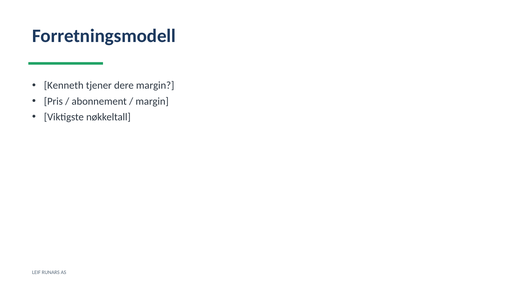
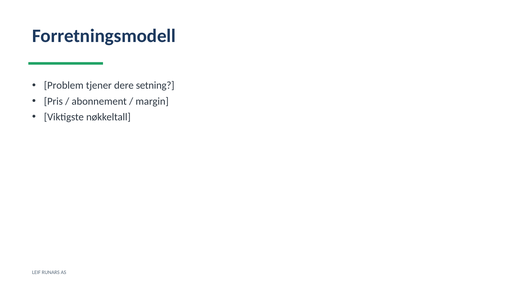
Kenneth: Kenneth -> Problem (64, 86)
dere margin: margin -> setning (155, 86)
